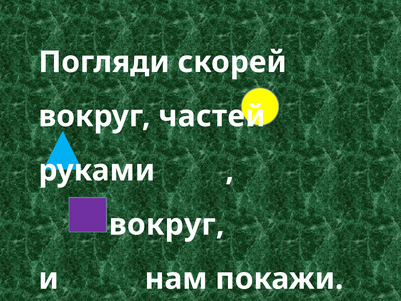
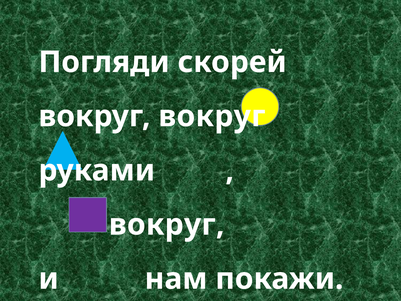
вокруг частей: частей -> вокруг (212, 116)
